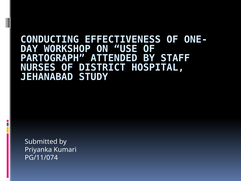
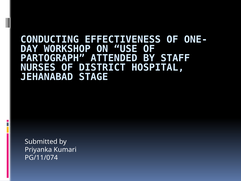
STUDY: STUDY -> STAGE (93, 77)
